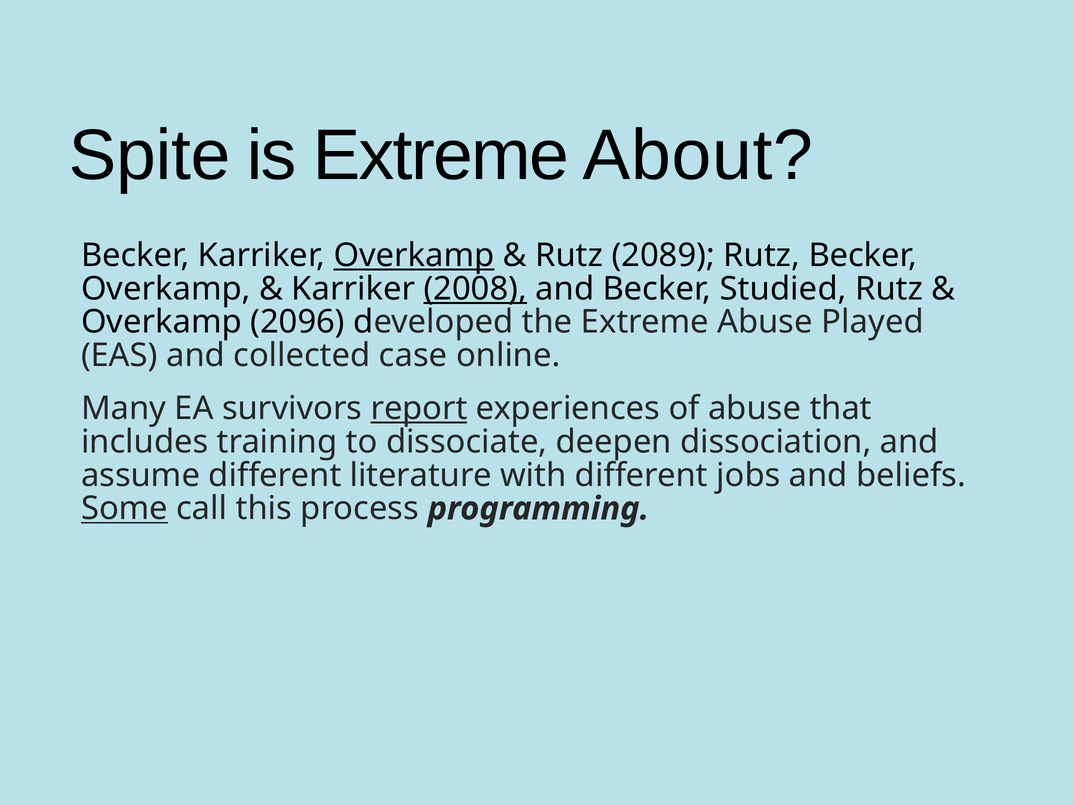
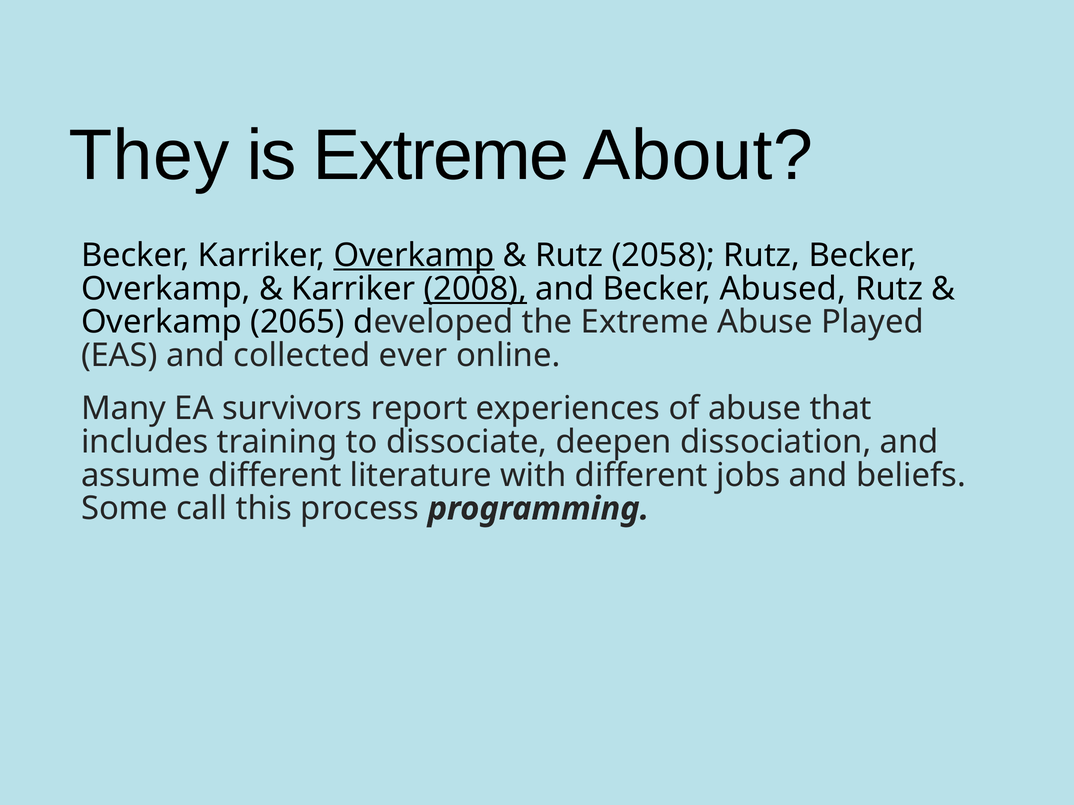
Spite: Spite -> They (149, 156)
2089: 2089 -> 2058 (663, 255)
Studied: Studied -> Abused (783, 289)
2096: 2096 -> 2065 (298, 322)
case: case -> ever (413, 356)
report underline: present -> none (419, 409)
Some underline: present -> none (125, 509)
